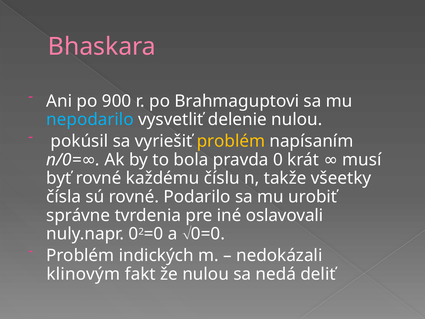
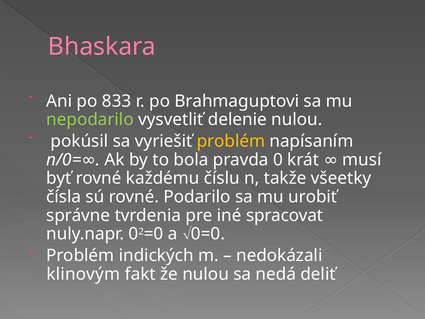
900: 900 -> 833 (117, 101)
nepodarilo colour: light blue -> light green (90, 120)
oslavovali: oslavovali -> spracovat (285, 215)
